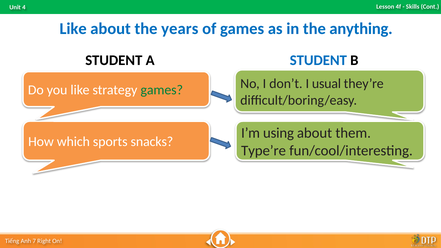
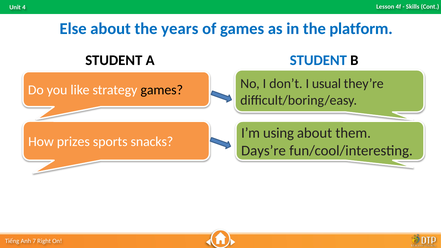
Like: Like -> Else (73, 29)
anything: anything -> platform (361, 29)
games colour: green -> black (162, 90)
which: which -> prizes (73, 142)
Type’re: Type’re -> Days’re (263, 151)
